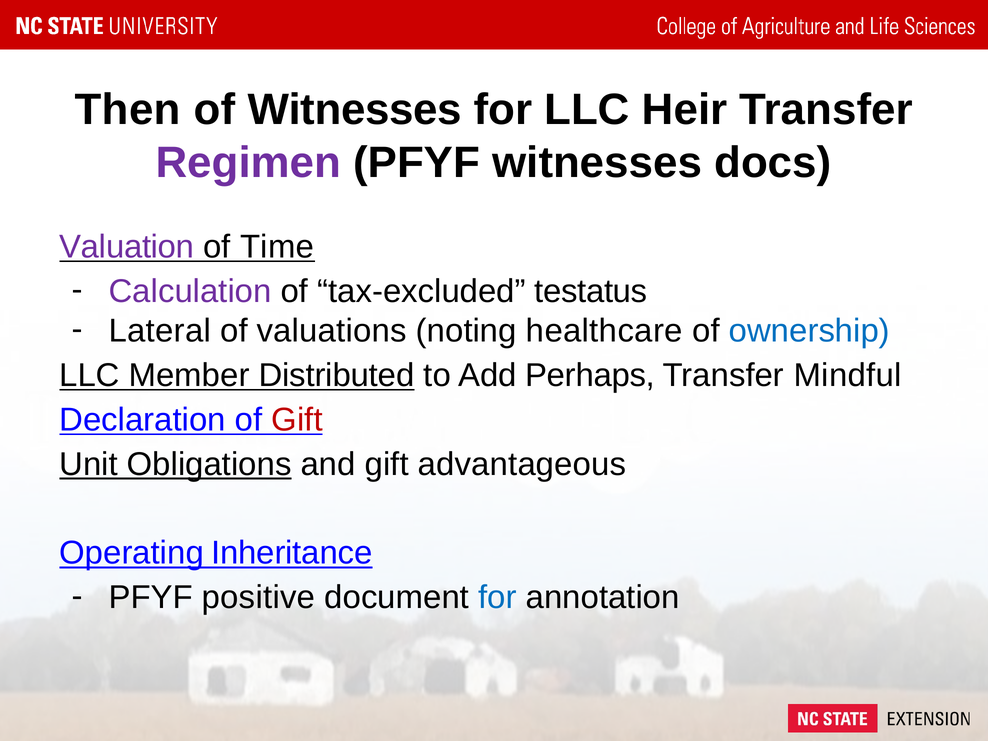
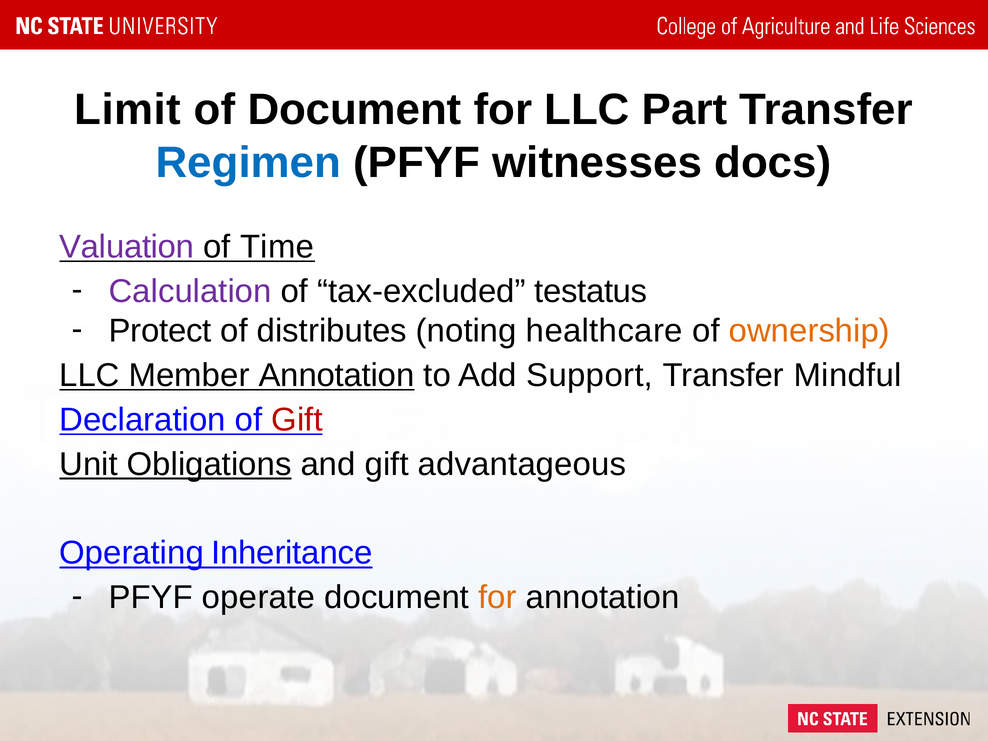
Then: Then -> Limit (128, 110)
of Witnesses: Witnesses -> Document (354, 110)
Heir: Heir -> Part (685, 110)
Regimen colour: purple -> blue (248, 163)
Lateral: Lateral -> Protect (160, 331)
valuations: valuations -> distributes (332, 331)
ownership colour: blue -> orange (809, 331)
Member Distributed: Distributed -> Annotation (336, 375)
Perhaps: Perhaps -> Support (590, 375)
positive: positive -> operate (258, 598)
for colour: blue -> orange (497, 598)
